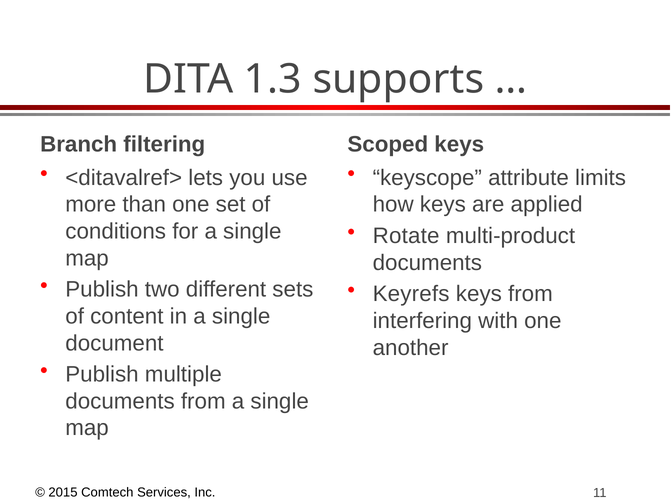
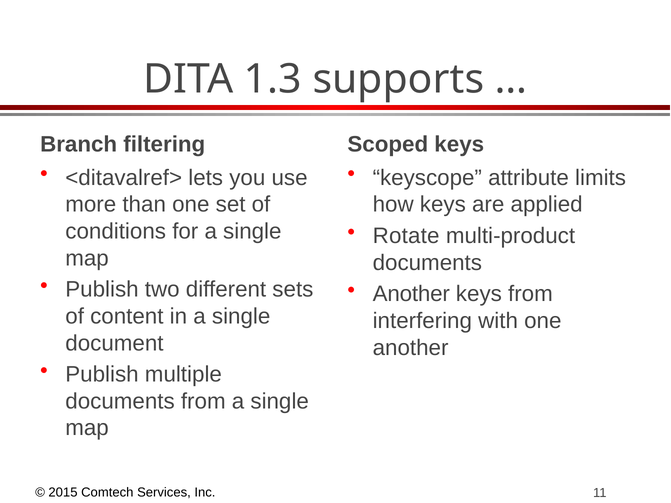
Keyrefs: Keyrefs -> Another (411, 294)
